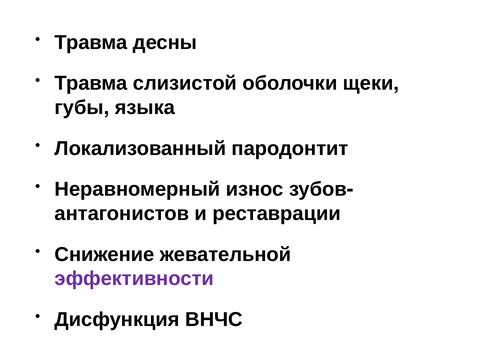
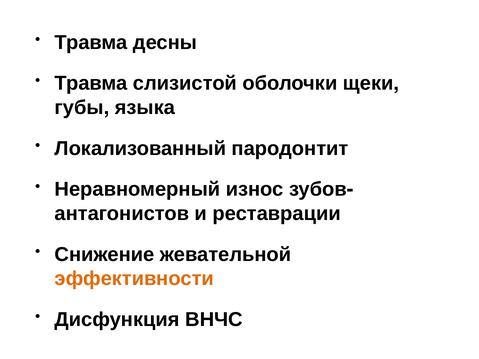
эффективности colour: purple -> orange (134, 279)
